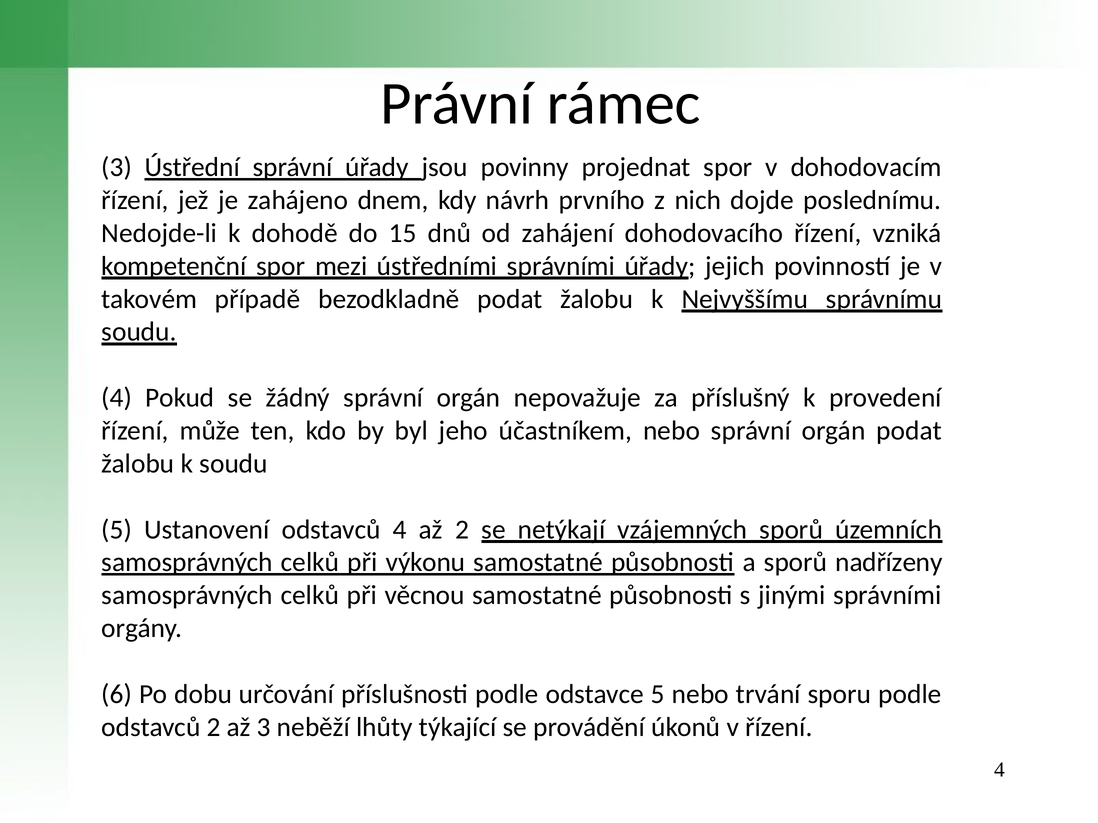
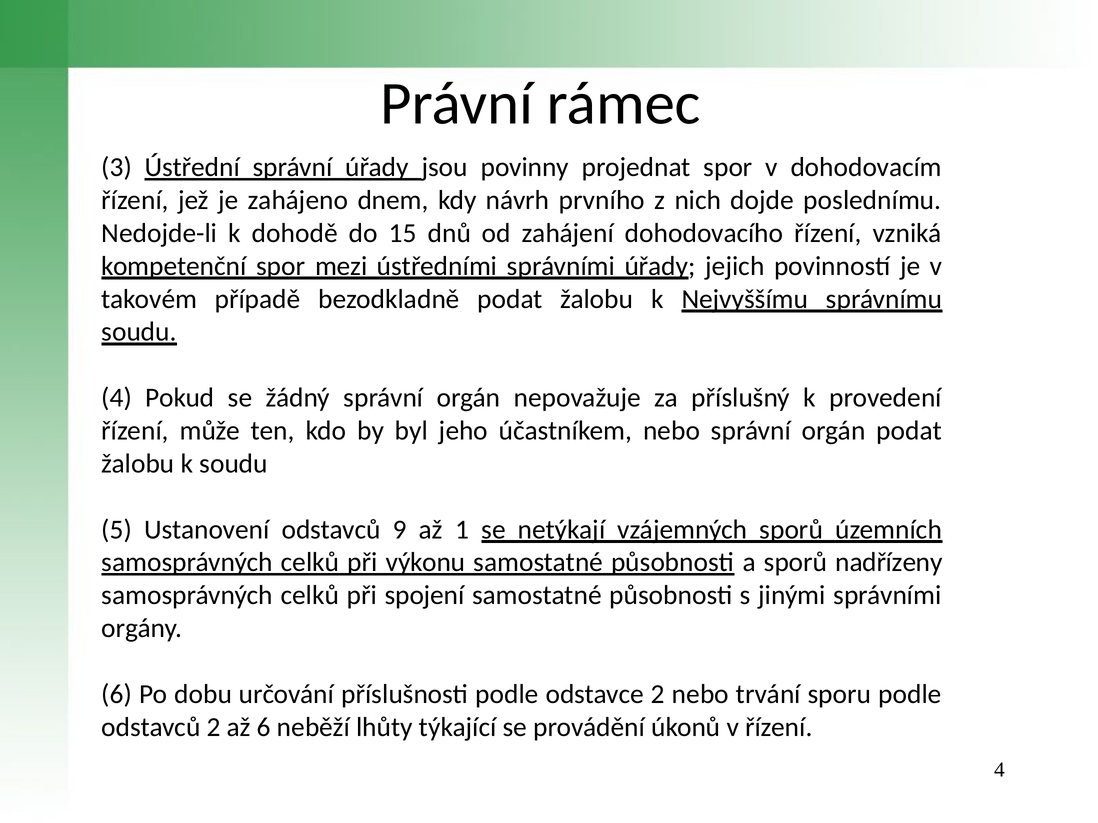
odstavců 4: 4 -> 9 (400, 530)
až 2: 2 -> 1 (462, 530)
věcnou: věcnou -> spojení (425, 596)
odstavce 5: 5 -> 2 (658, 694)
až 3: 3 -> 6 (264, 727)
